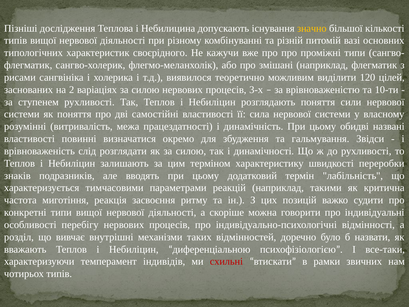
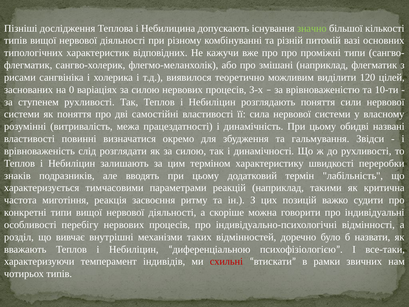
значно colour: yellow -> light green (312, 28)
своєрідного: своєрідного -> відповідних (160, 53)
2: 2 -> 0 (72, 90)
